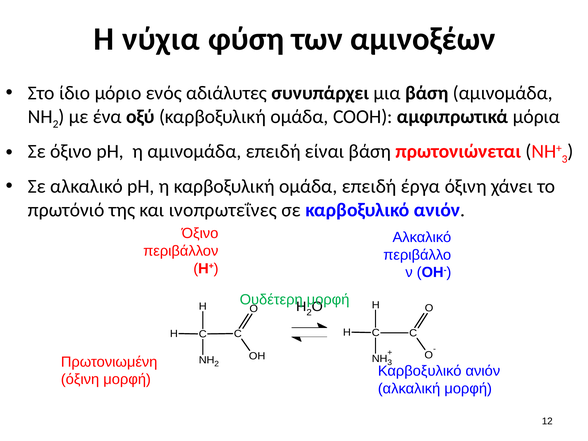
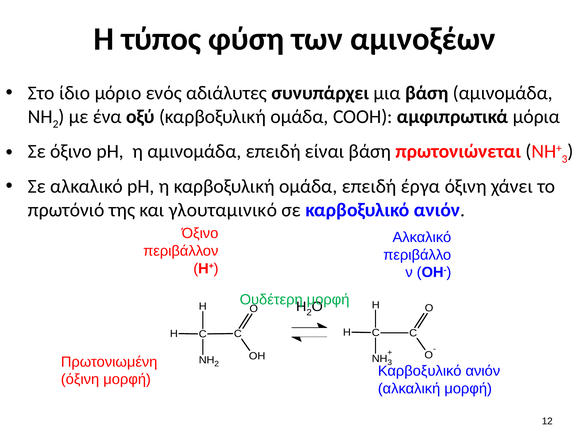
νύχια: νύχια -> τύπος (161, 39)
ινοπρωτεΐνες: ινοπρωτεΐνες -> γλουταμινικό (223, 210)
